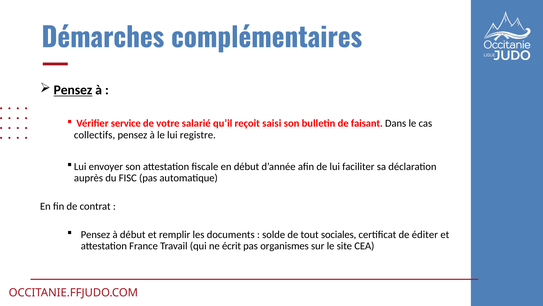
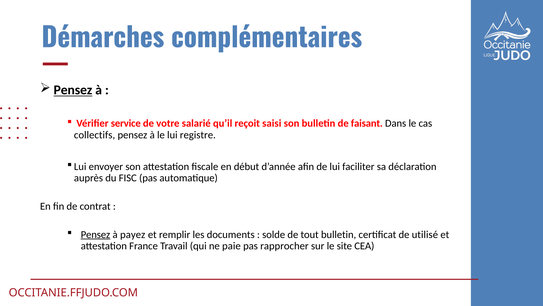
Pensez underline: none -> present (96, 234)
à début: début -> payez (133, 234)
tout sociales: sociales -> bulletin (339, 234)
éditer: éditer -> utilisé (425, 234)
écrit: écrit -> paie (231, 245)
organismes: organismes -> rapprocher (284, 245)
